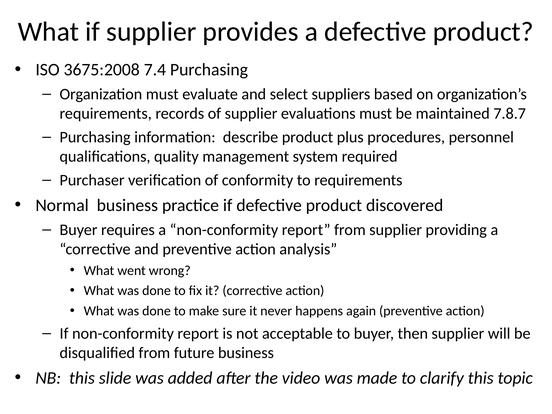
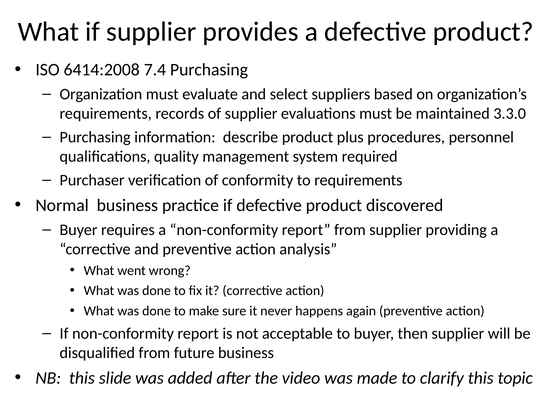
3675:2008: 3675:2008 -> 6414:2008 (102, 70)
7.8.7: 7.8.7 -> 3.3.0 (510, 114)
